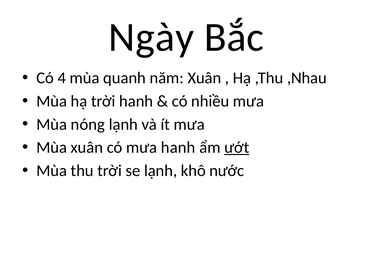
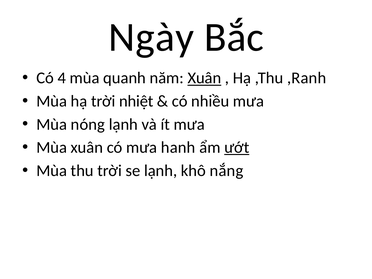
Xuân underline: none -> present (204, 78)
,Nhau: ,Nhau -> ,Ranh (307, 78)
trời hanh: hanh -> nhiệt (136, 101)
nước: nước -> nắng (227, 171)
